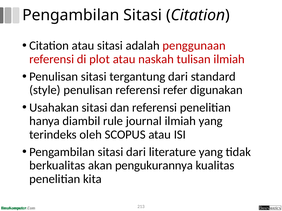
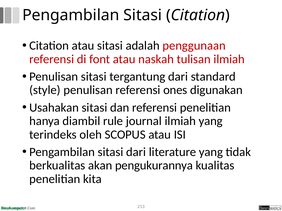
plot: plot -> font (100, 59)
refer: refer -> ones (175, 90)
